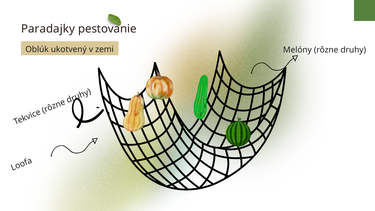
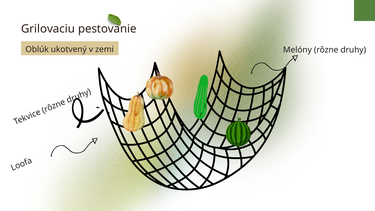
Paradajky: Paradajky -> Grilovaciu (48, 29)
